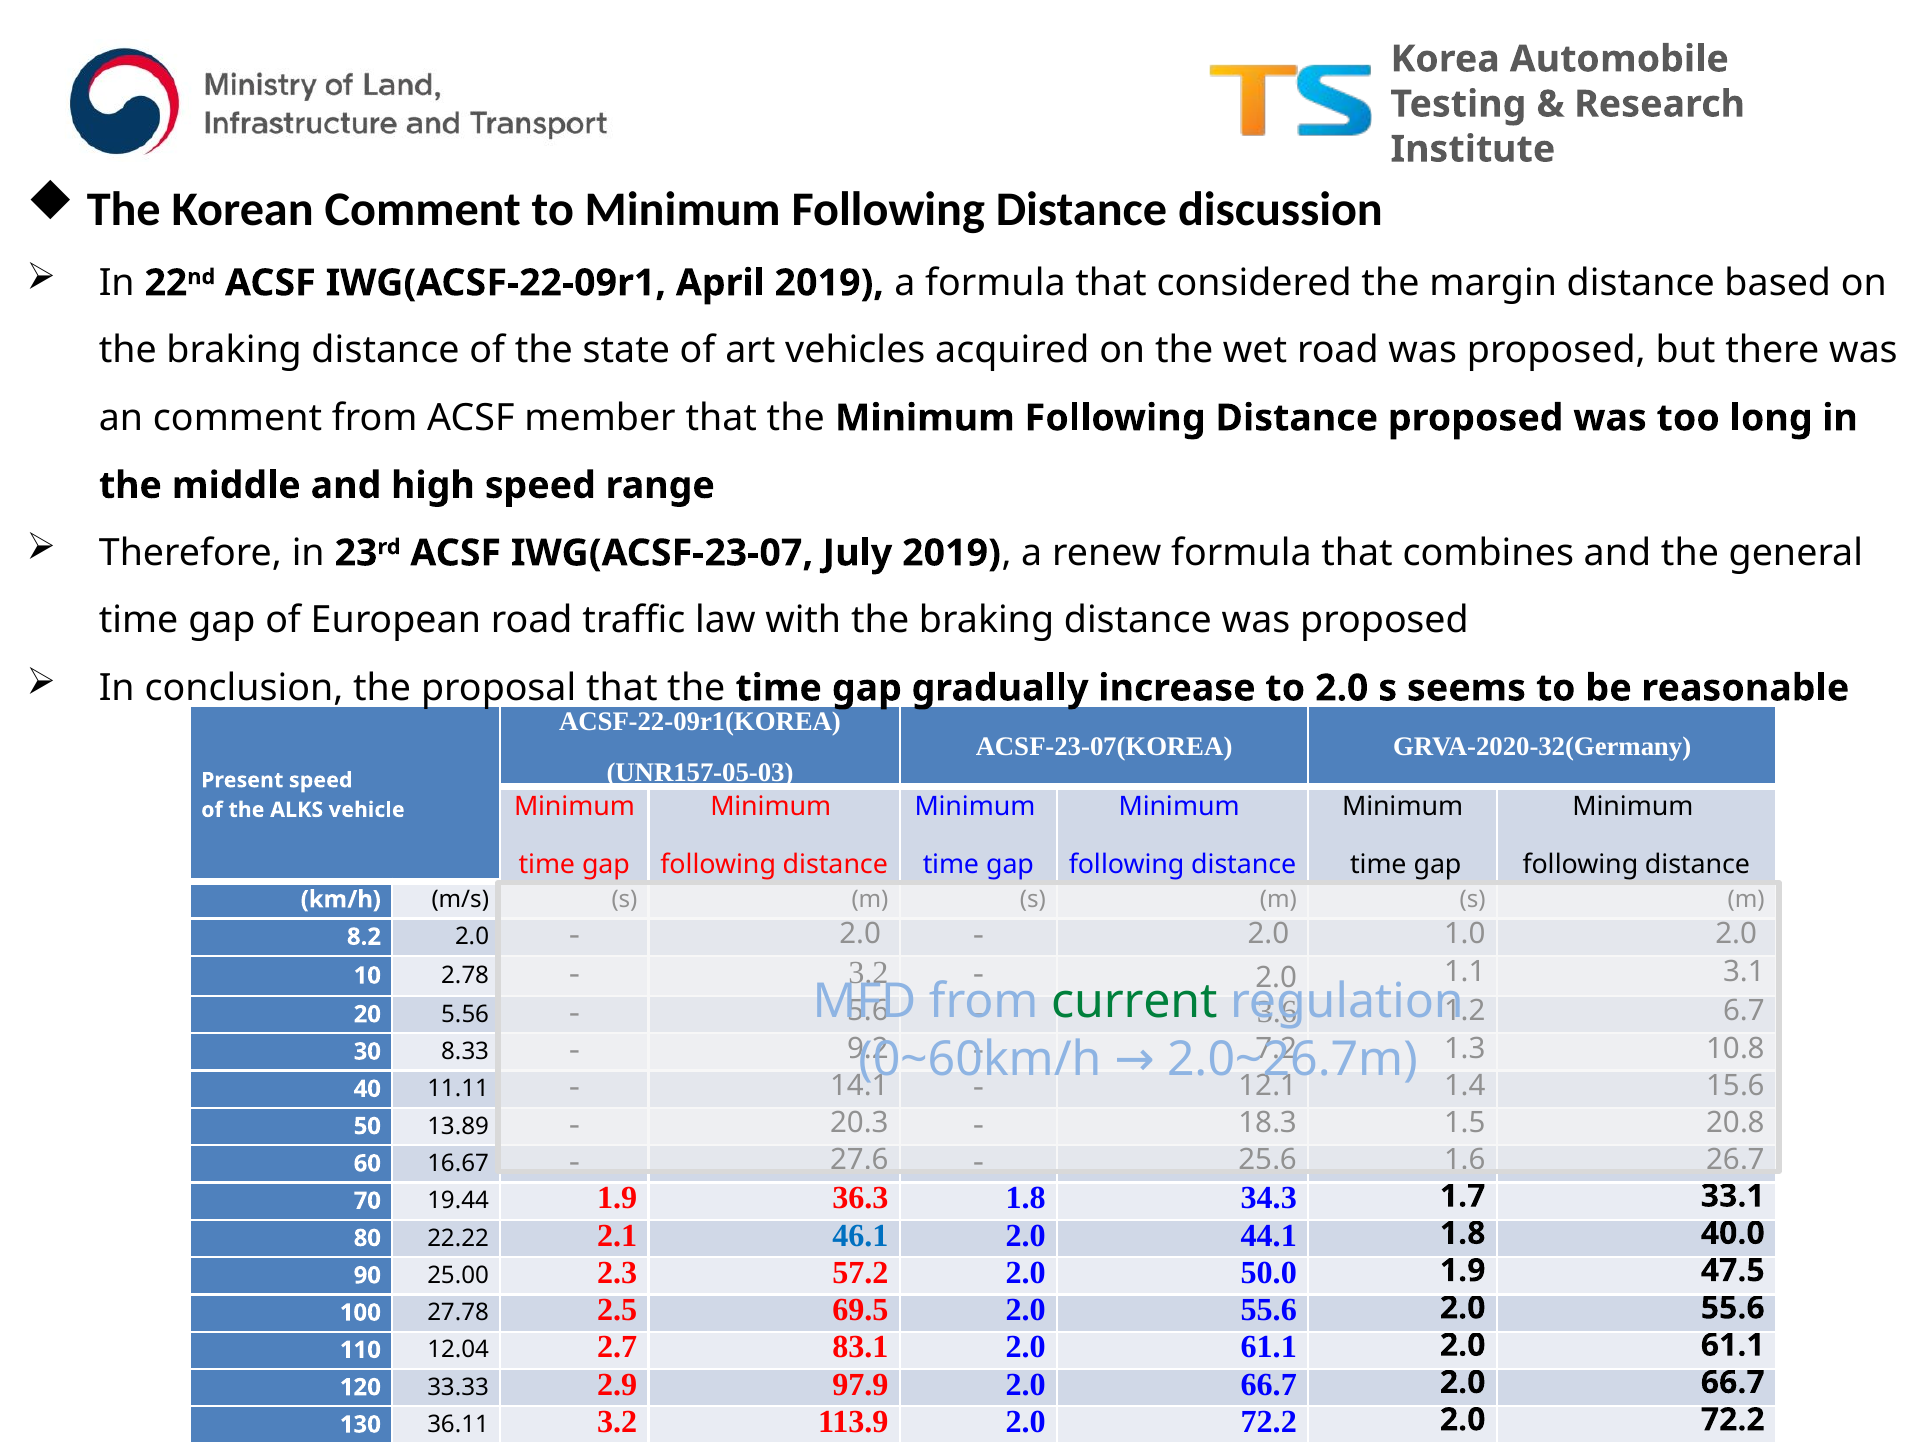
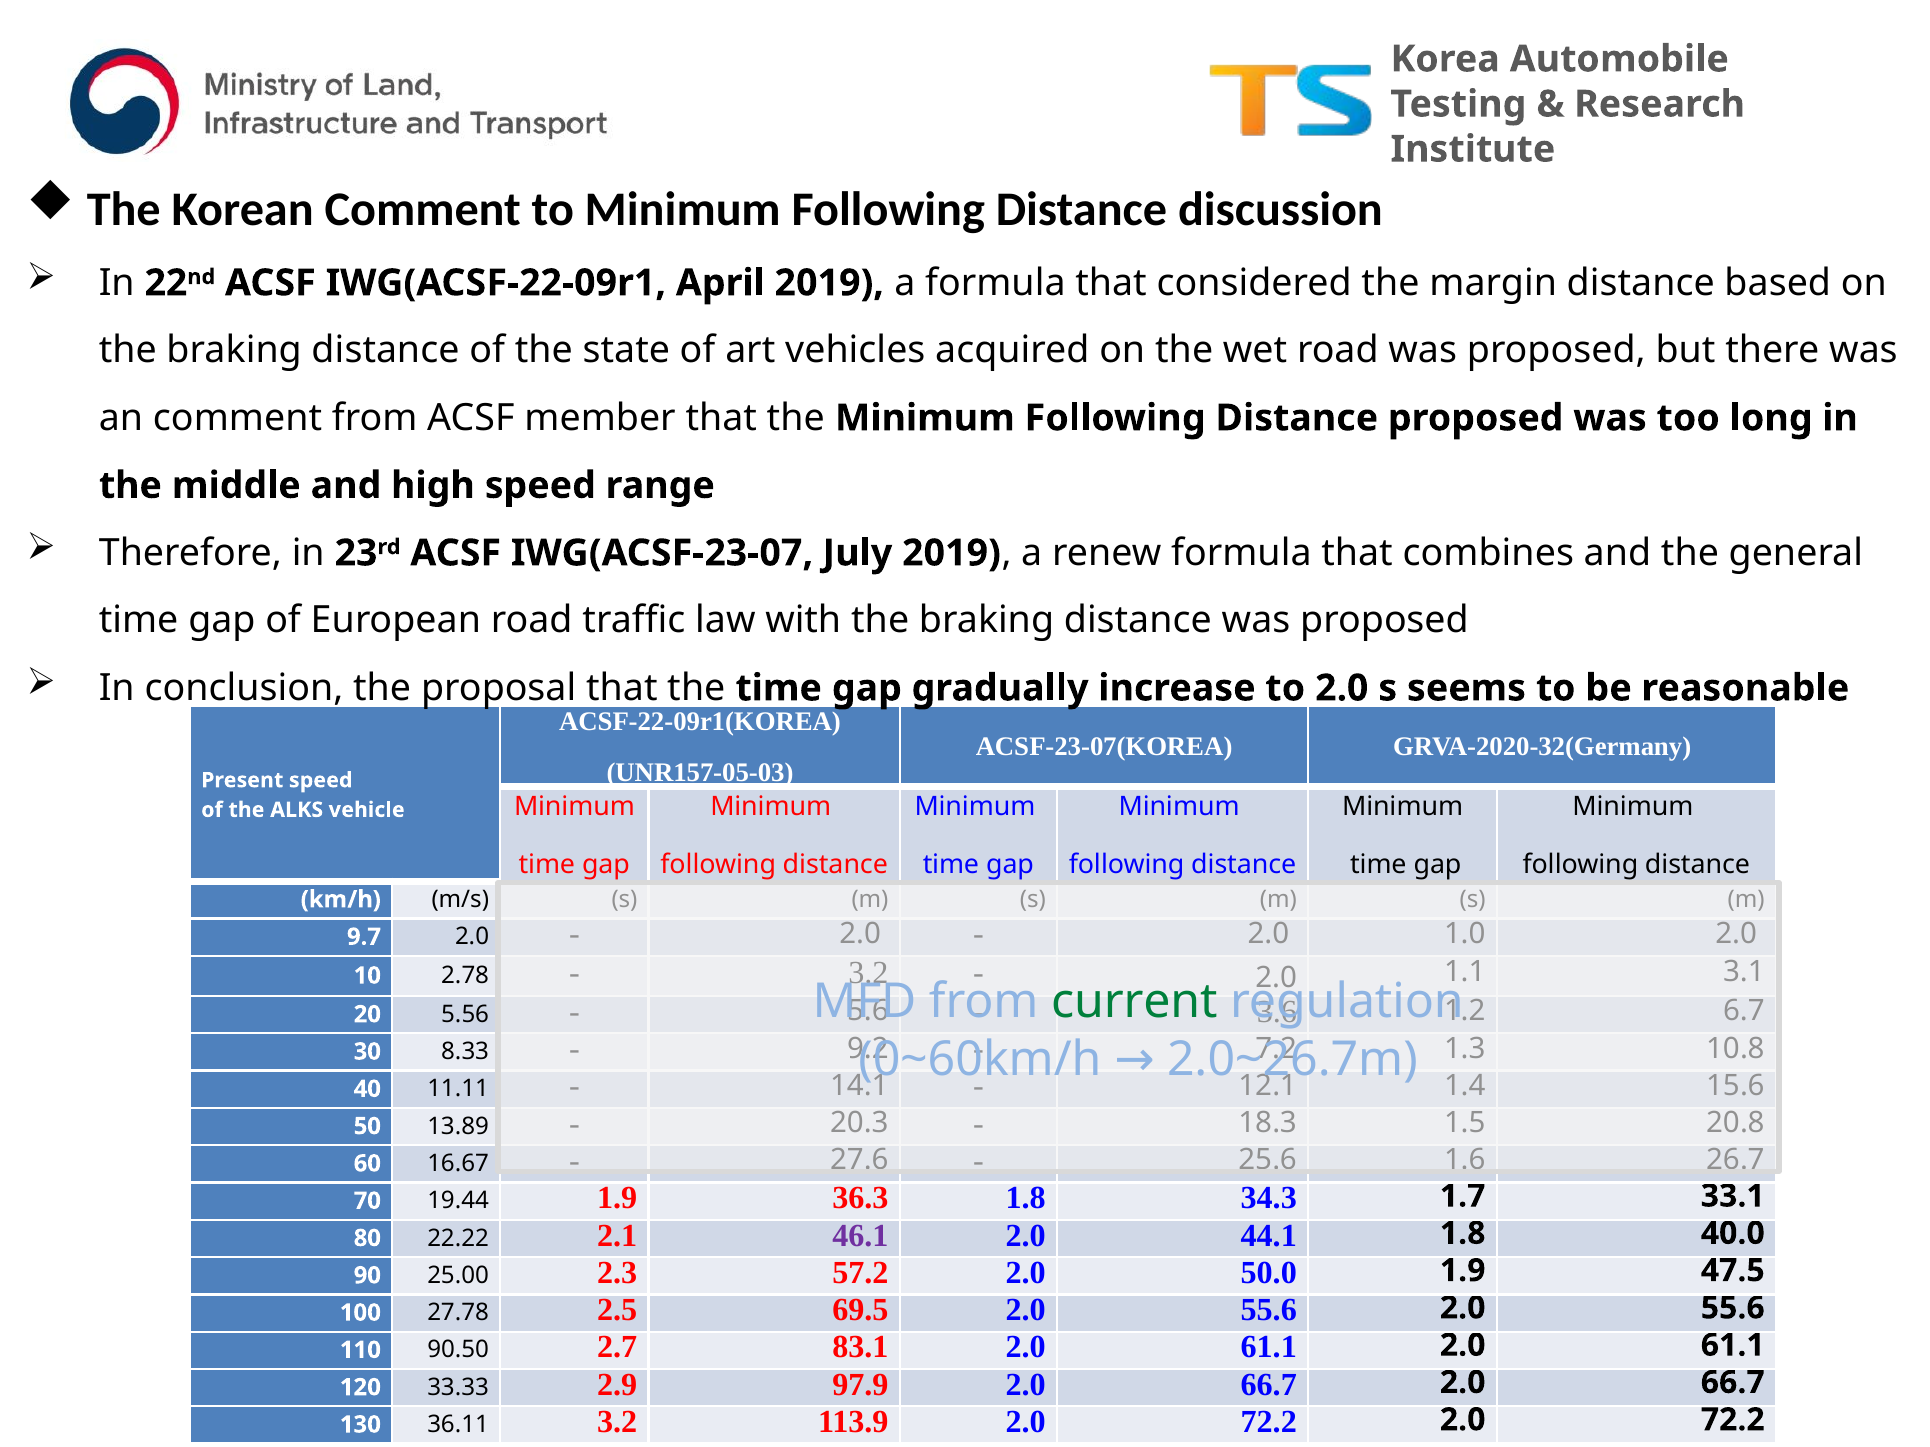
8.2: 8.2 -> 9.7 (364, 937)
46.1 colour: blue -> purple (860, 1236)
12.04: 12.04 -> 90.50 (458, 1350)
